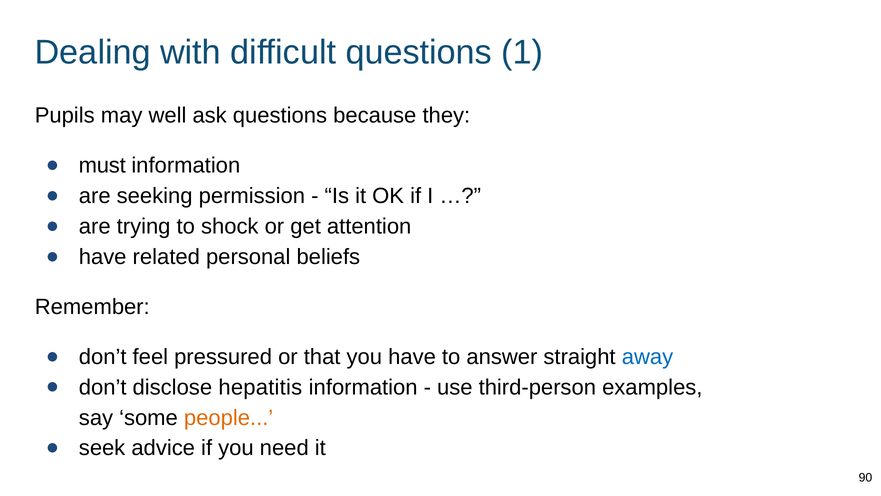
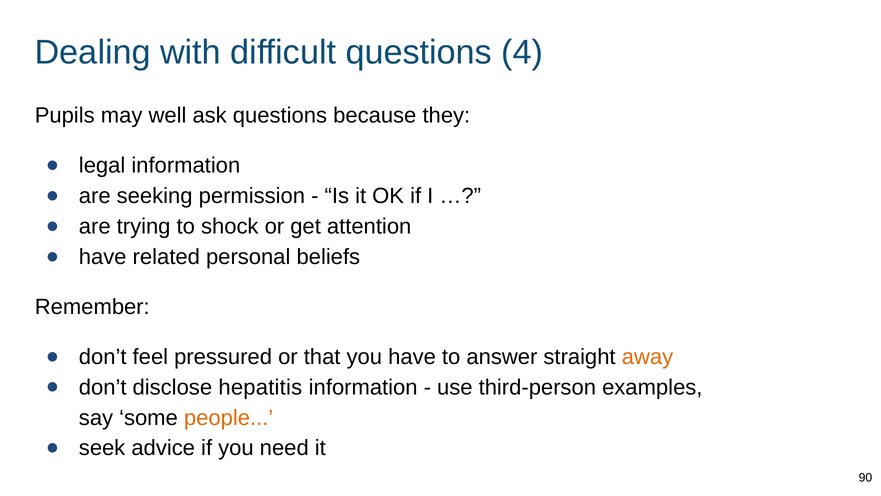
1: 1 -> 4 (522, 53)
must: must -> legal (102, 166)
away colour: blue -> orange (647, 357)
